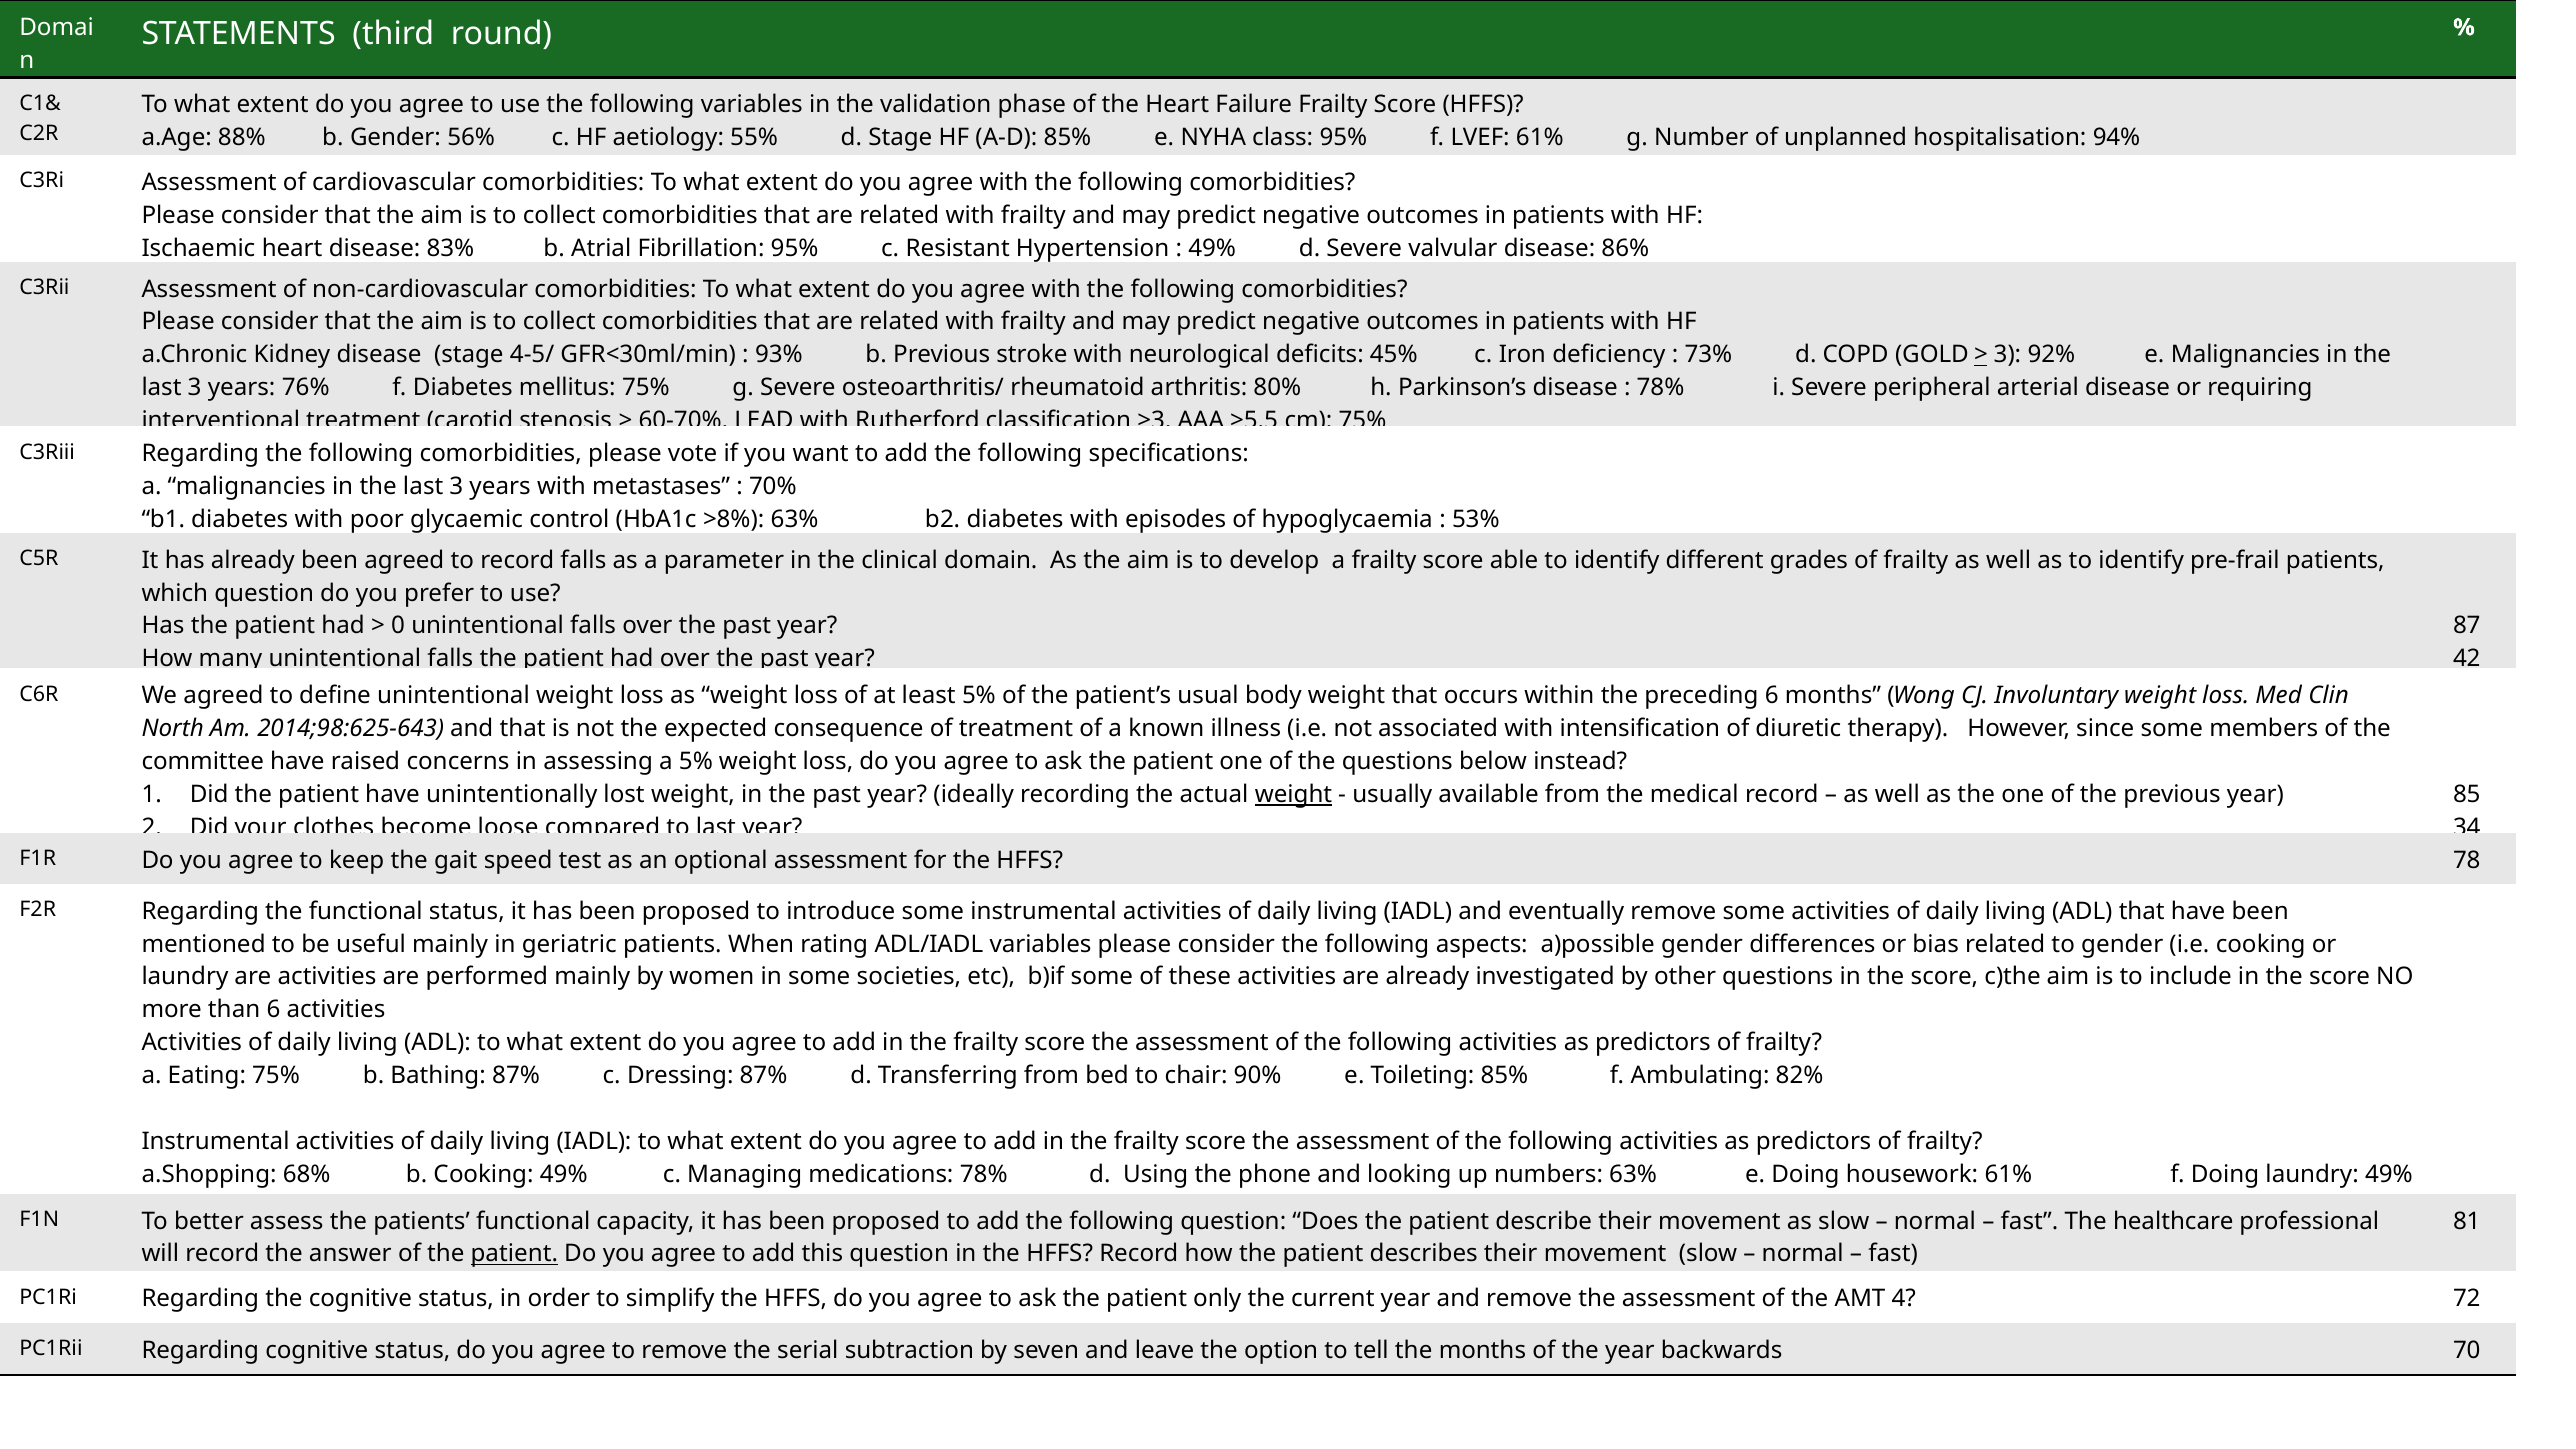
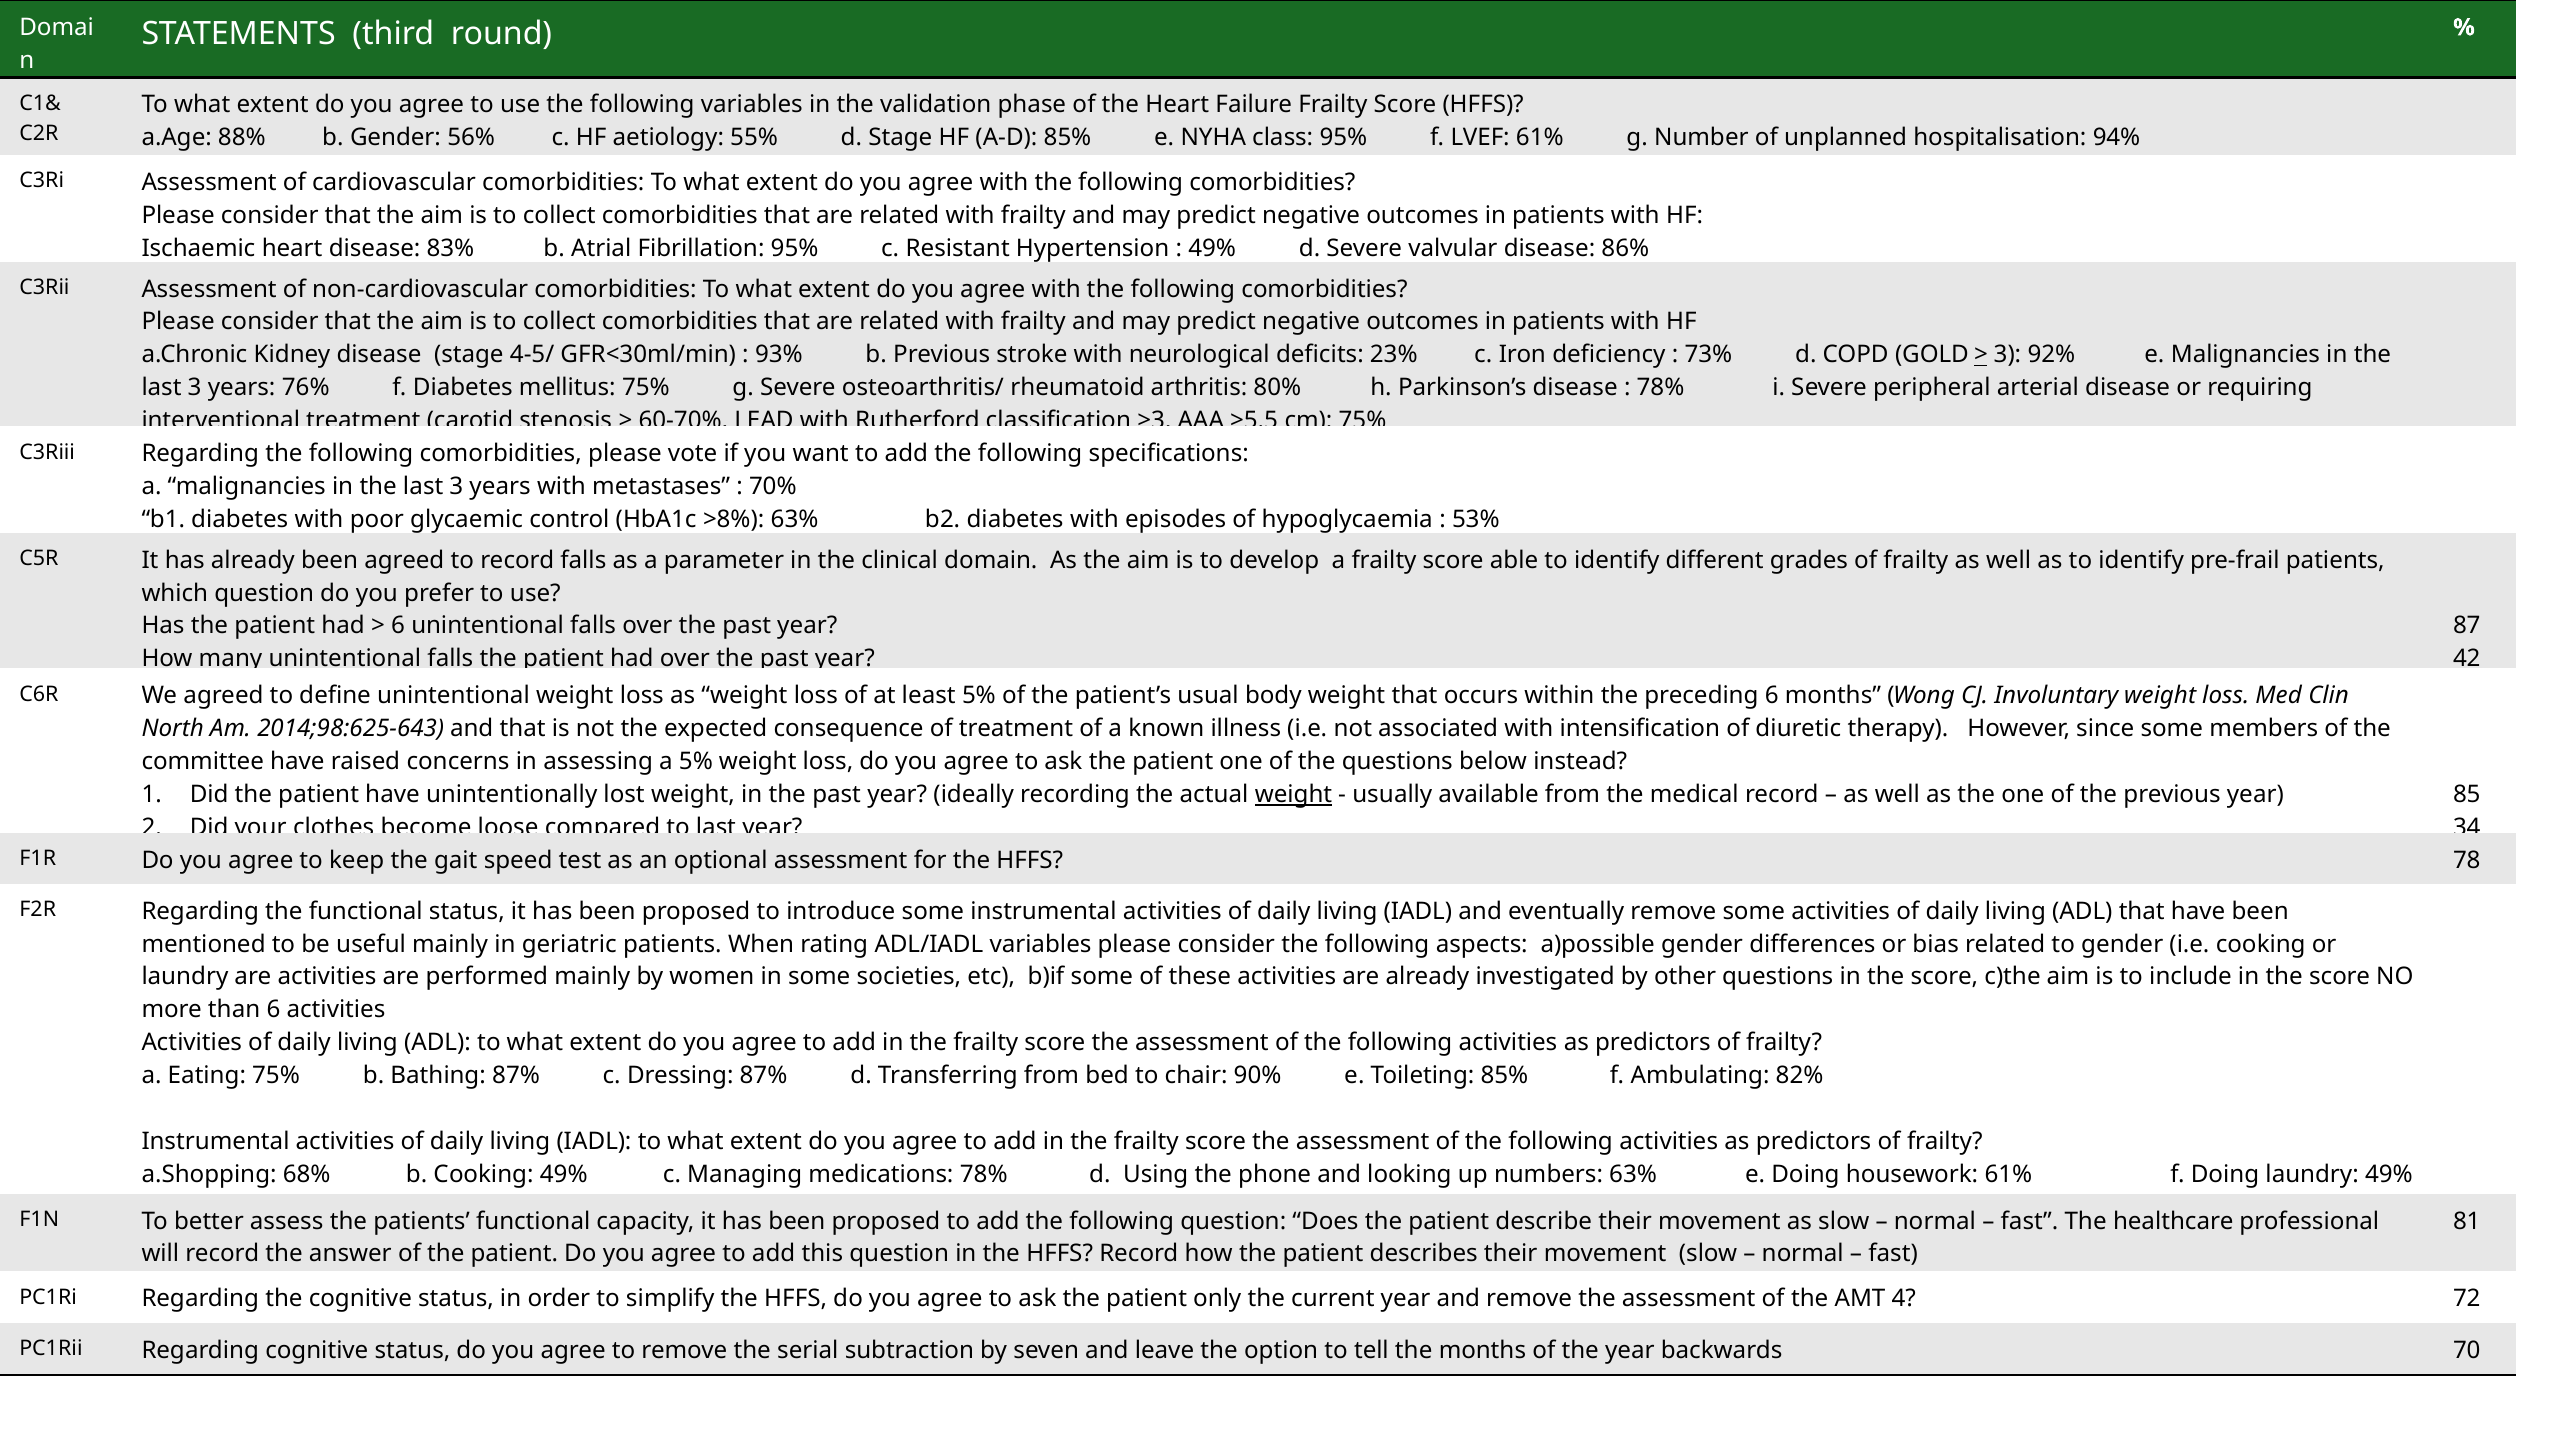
45%: 45% -> 23% (1394, 355)
0: 0 -> 6 (398, 626)
patient underline: present -> none (514, 1254)
